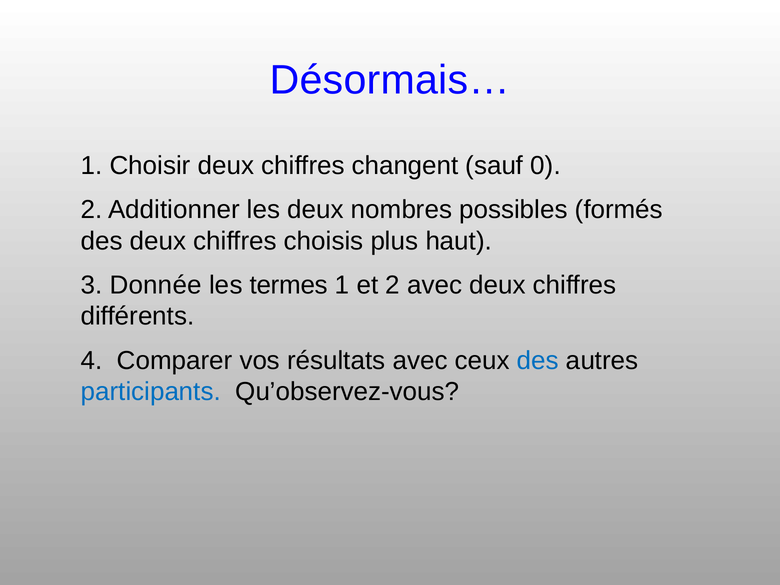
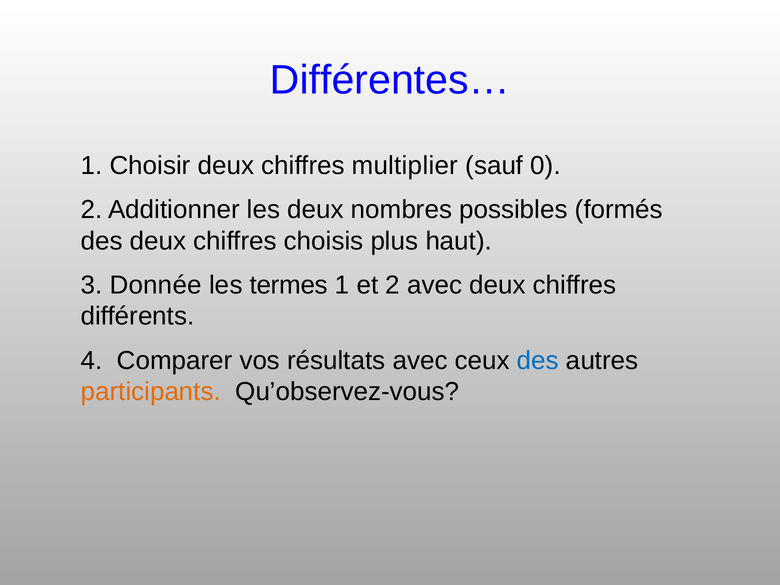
Désormais…: Désormais… -> Différentes… (390, 80)
changent: changent -> multiplier (405, 166)
participants colour: blue -> orange (151, 392)
